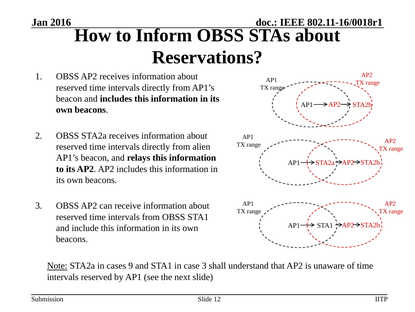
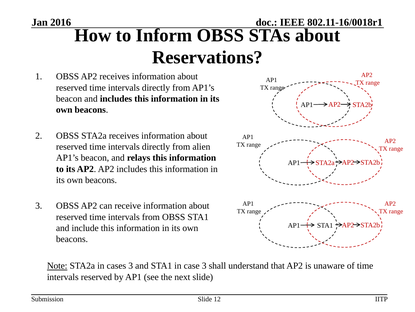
cases 9: 9 -> 3 (131, 265)
